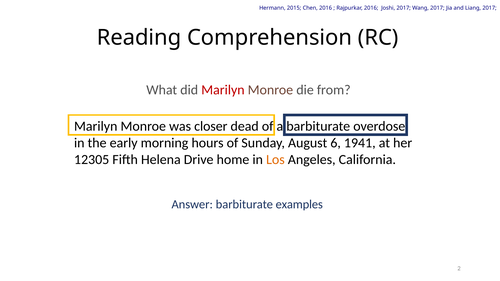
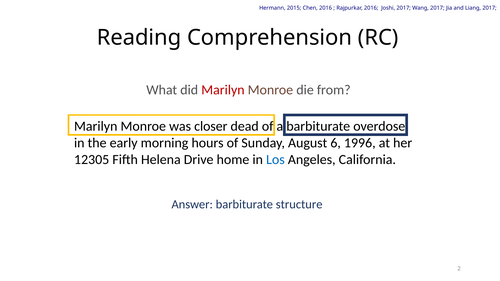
1941: 1941 -> 1996 (360, 143)
Los colour: orange -> blue (275, 160)
examples: examples -> structure (299, 204)
